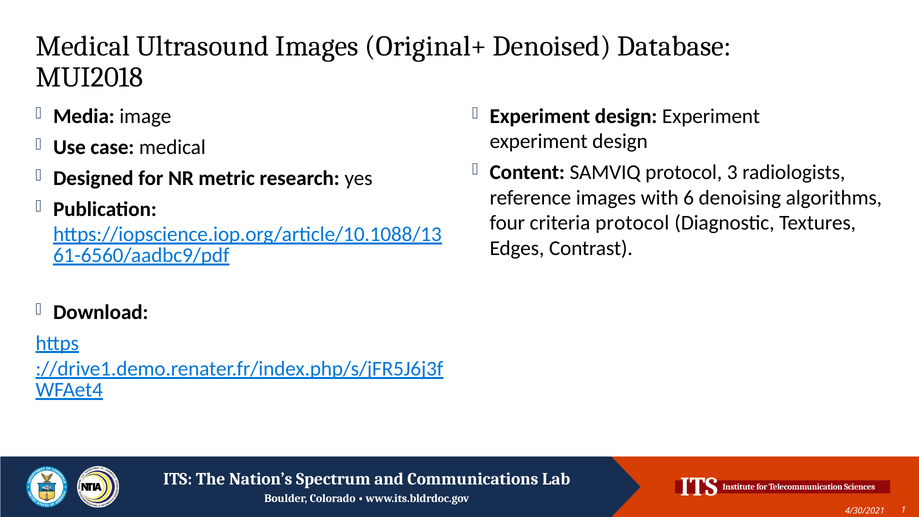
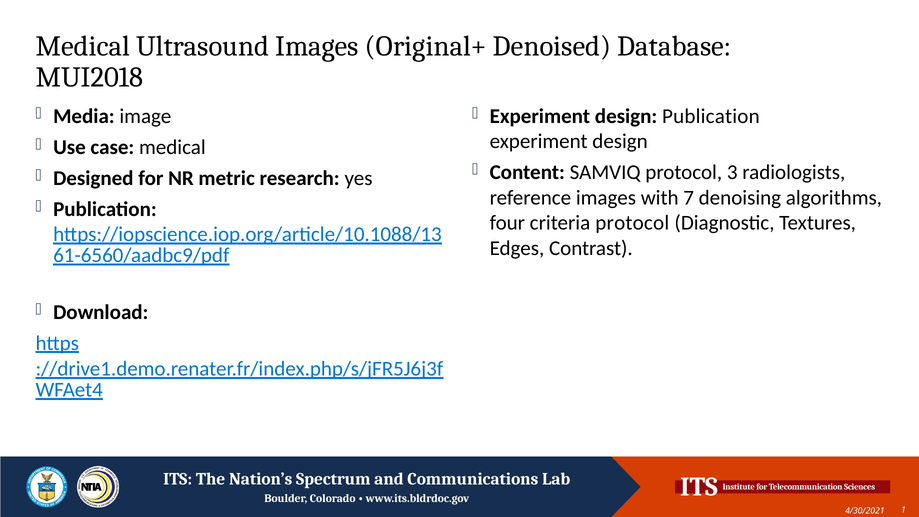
design Experiment: Experiment -> Publication (711, 116)
6: 6 -> 7 (689, 198)
